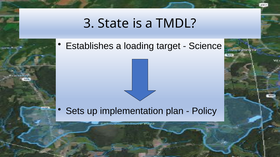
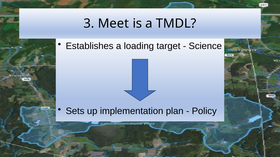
State: State -> Meet (113, 24)
